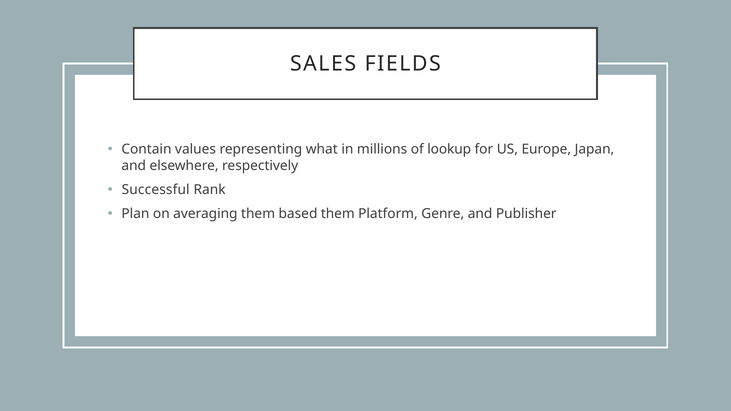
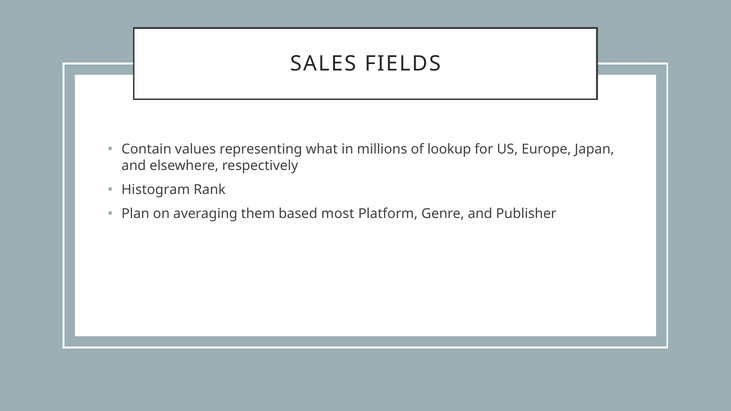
Successful: Successful -> Histogram (156, 190)
based them: them -> most (338, 214)
